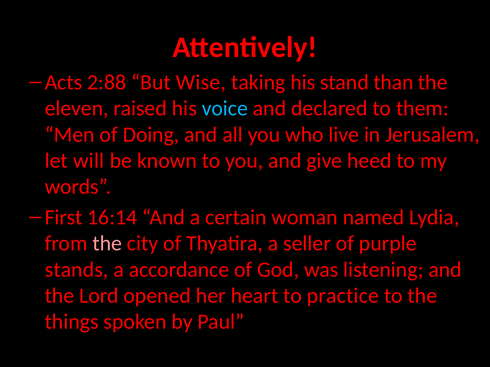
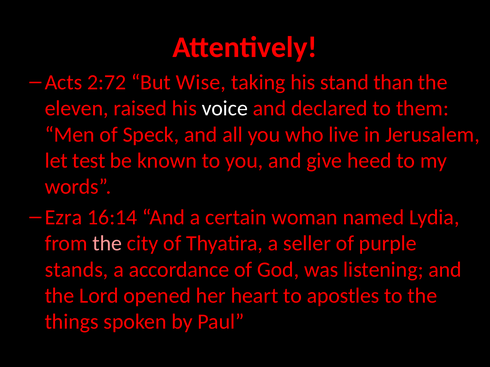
2:88: 2:88 -> 2:72 (107, 82)
voice colour: light blue -> white (225, 109)
Doing: Doing -> Speck (151, 135)
will: will -> test (89, 161)
First: First -> Ezra (63, 218)
practice: practice -> apostles (343, 296)
